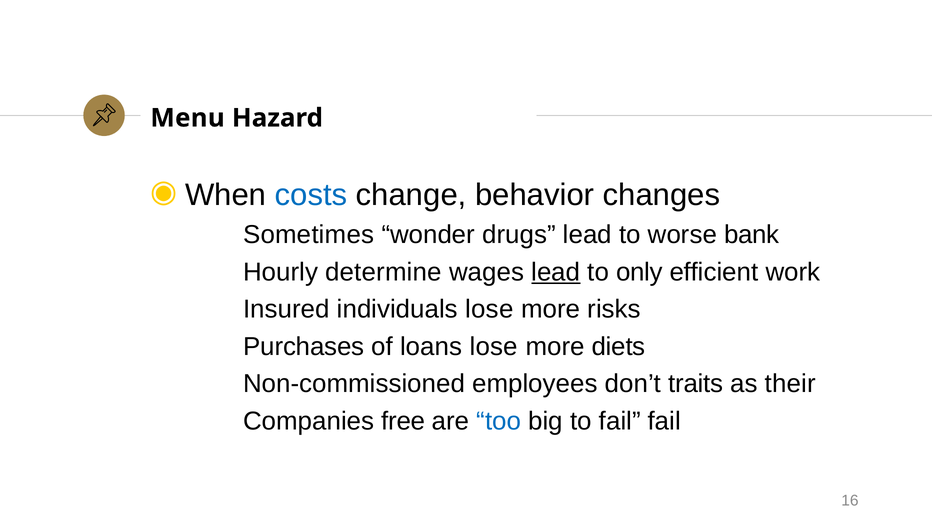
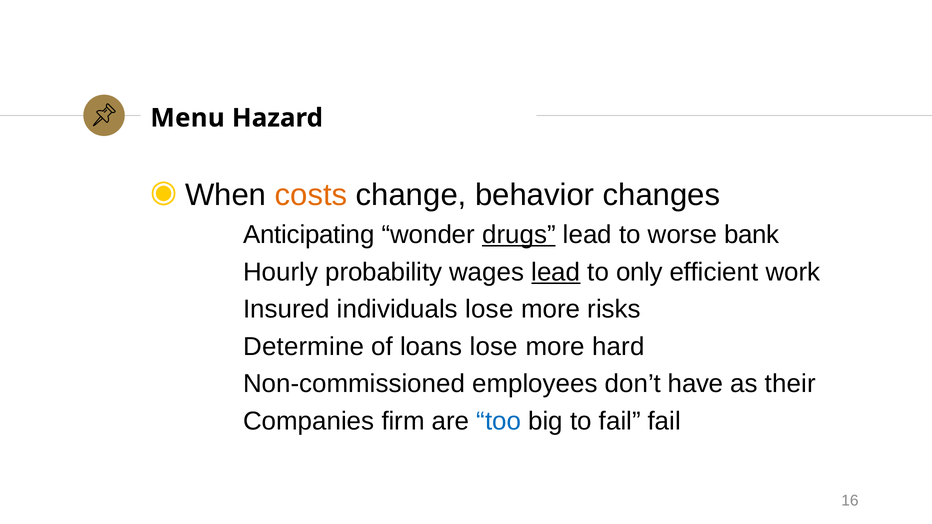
costs colour: blue -> orange (311, 195)
Sometimes: Sometimes -> Anticipating (309, 235)
drugs underline: none -> present (519, 235)
determine: determine -> probability (384, 272)
Purchases: Purchases -> Determine (304, 347)
diets: diets -> hard (618, 347)
traits: traits -> have (696, 384)
free: free -> firm (403, 421)
